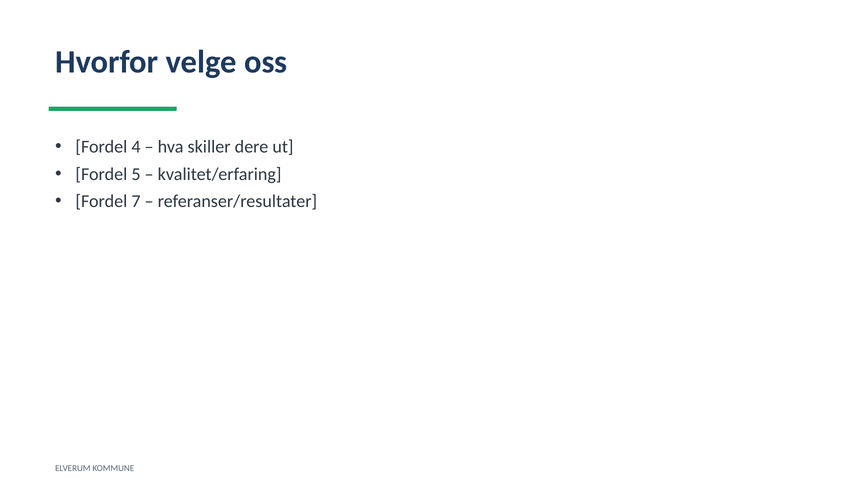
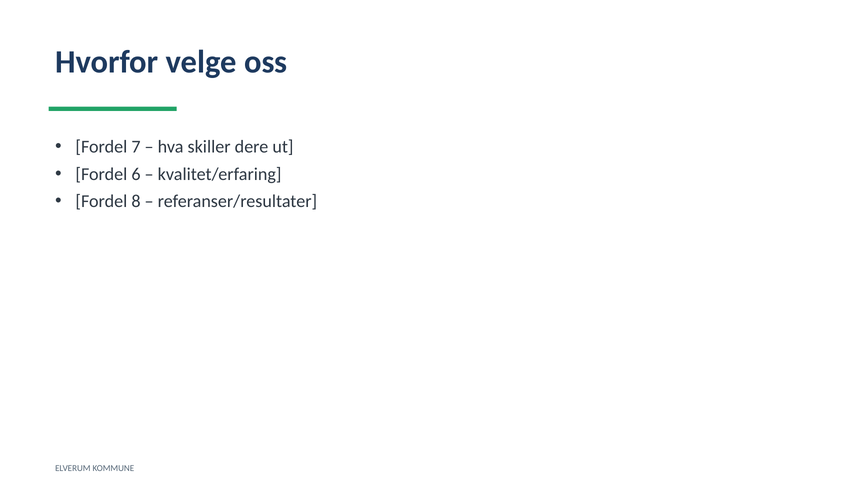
4: 4 -> 7 (136, 147)
5: 5 -> 6 (136, 174)
7: 7 -> 8 (136, 201)
